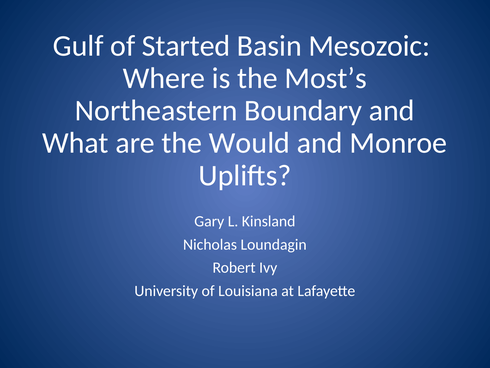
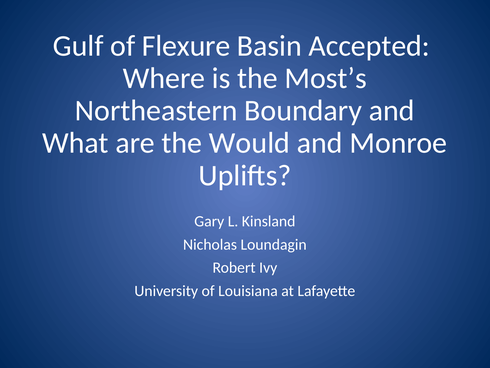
Started: Started -> Flexure (186, 46)
Mesozoic: Mesozoic -> Accepted (369, 46)
